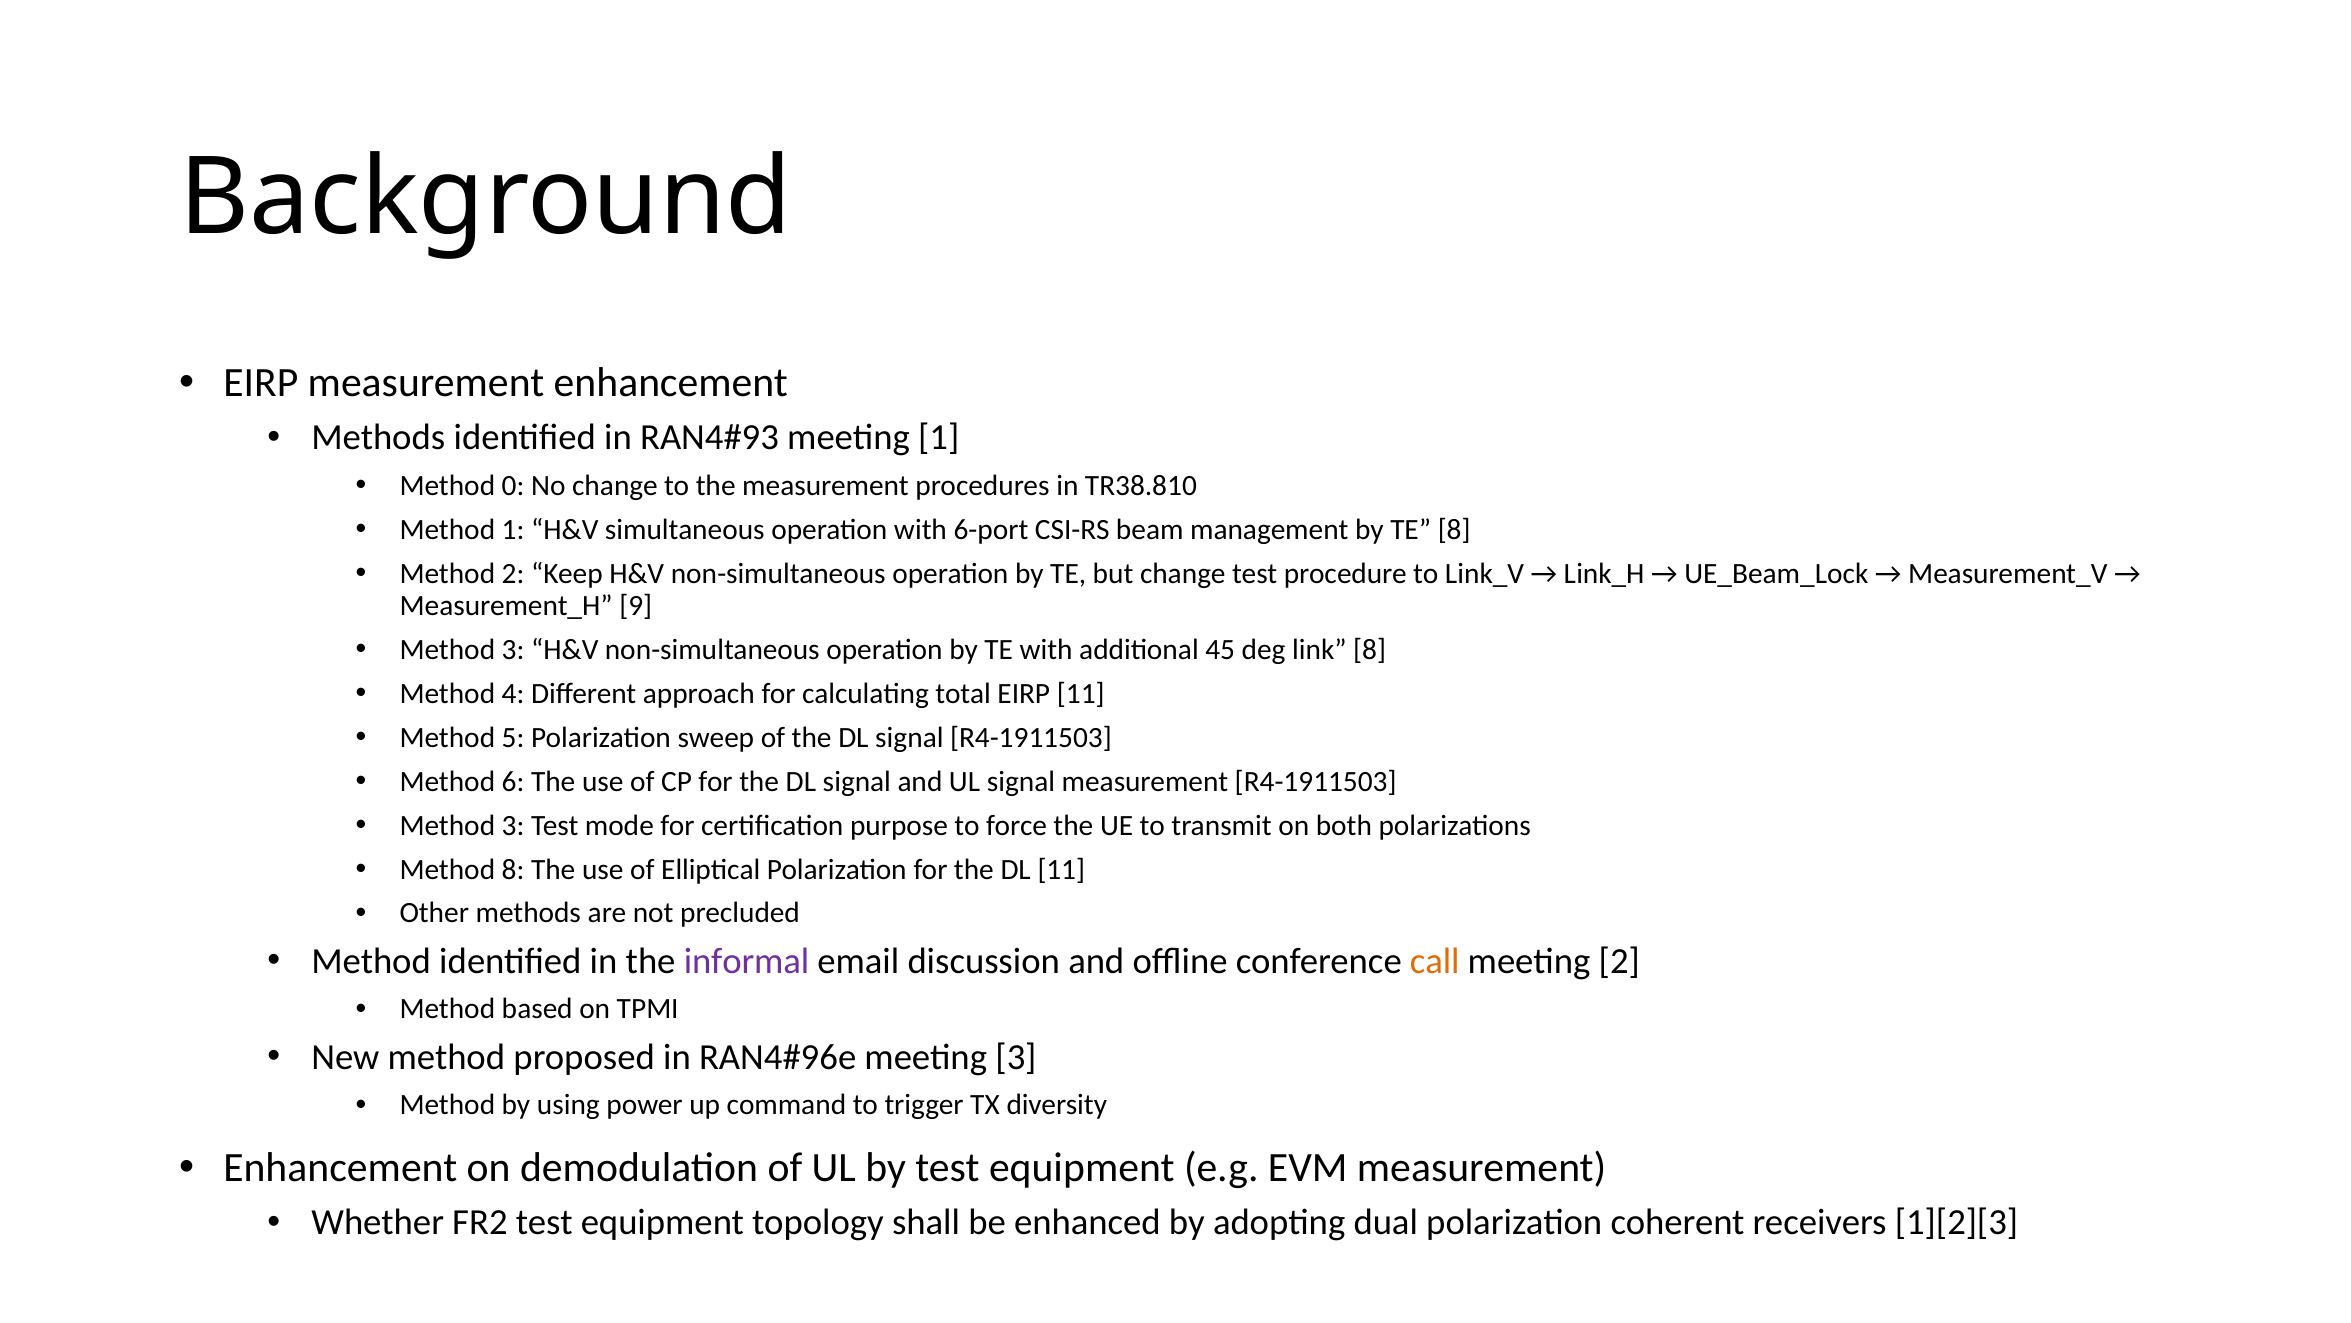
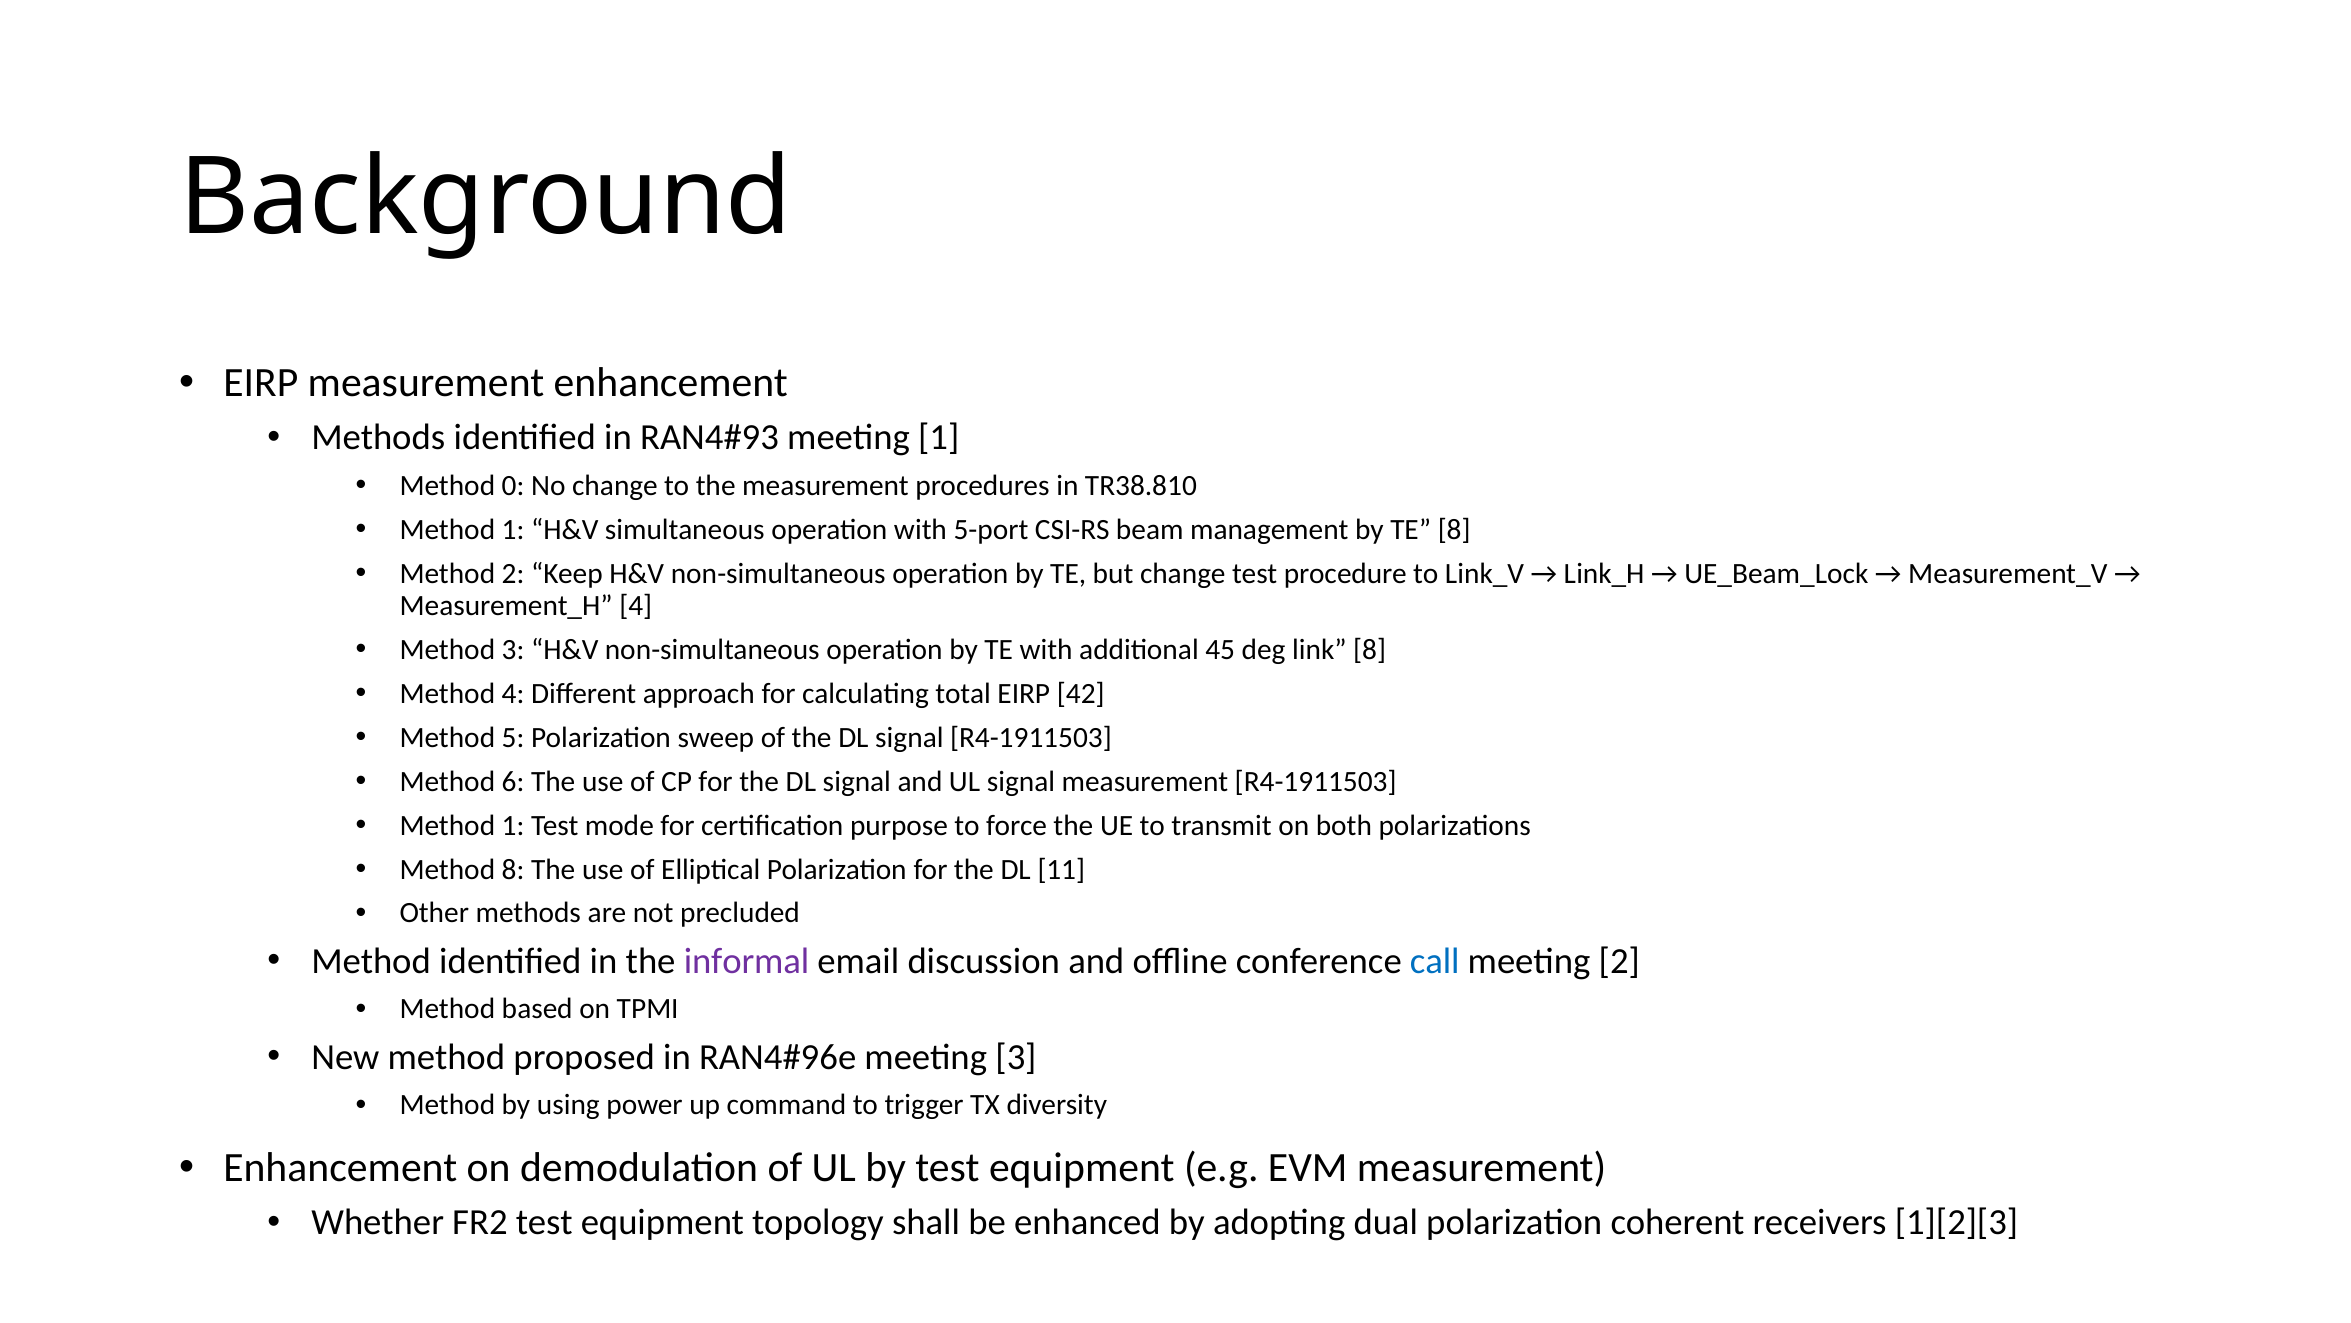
6-port: 6-port -> 5-port (991, 530)
Measurement_H 9: 9 -> 4 (636, 605)
EIRP 11: 11 -> 42 (1081, 693)
3: 3 -> 1 (513, 825)
call colour: orange -> blue (1435, 961)
